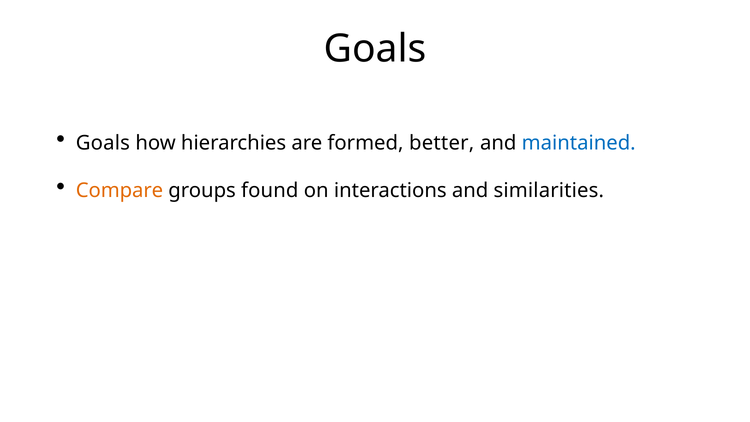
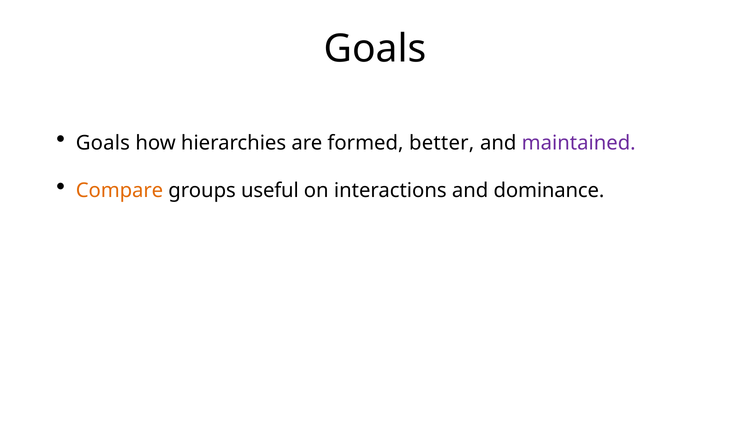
maintained colour: blue -> purple (579, 143)
found: found -> useful (270, 190)
similarities: similarities -> dominance (549, 190)
